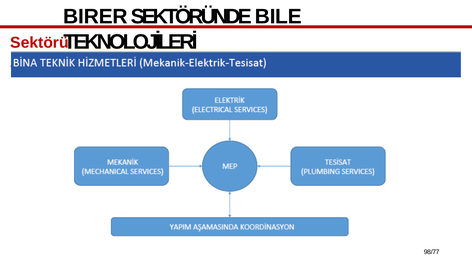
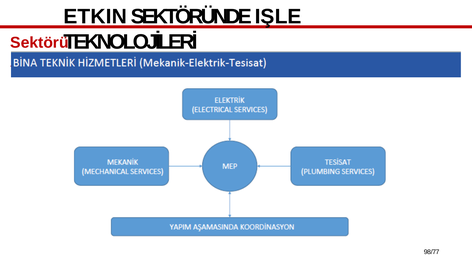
BIRER: BIRER -> ETKIN (95, 17)
BILE: BILE -> IŞLE (278, 17)
